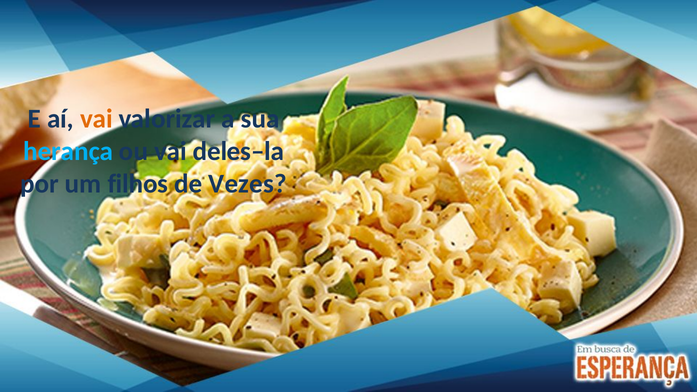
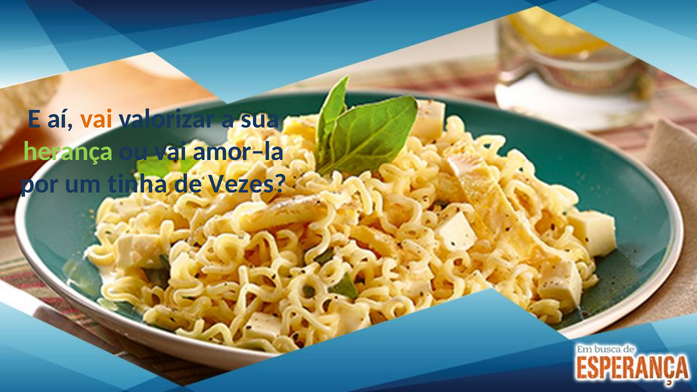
herança colour: light blue -> light green (68, 151)
deles–la: deles–la -> amor–la (238, 151)
filhos: filhos -> tinha (138, 184)
